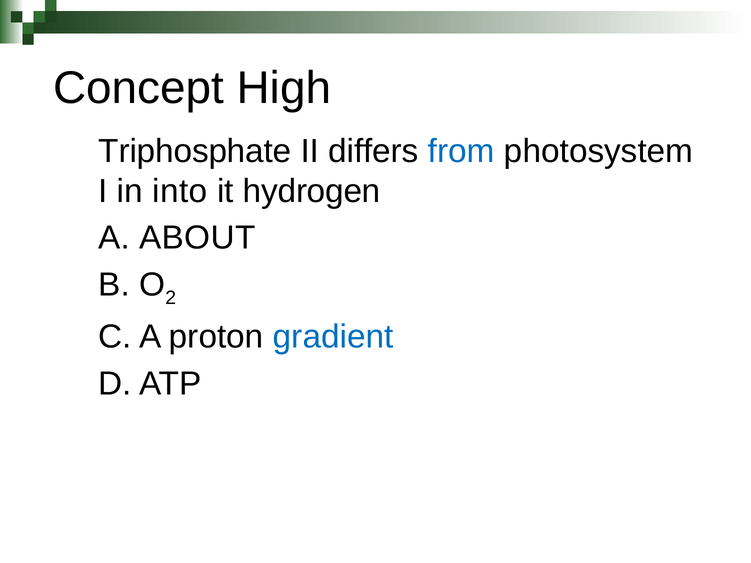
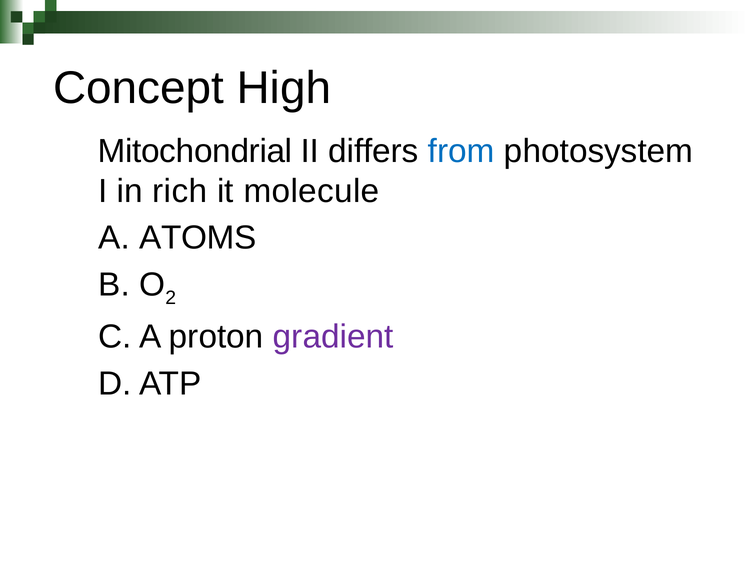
Triphosphate: Triphosphate -> Mitochondrial (195, 151)
into: into -> rich (180, 191)
hydrogen: hydrogen -> molecule (311, 191)
ABOUT: ABOUT -> ATOMS (198, 238)
gradient colour: blue -> purple (333, 337)
